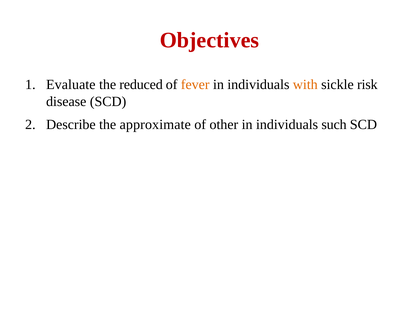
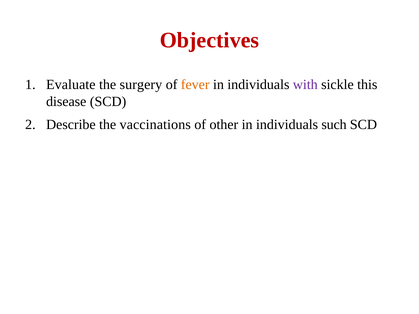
reduced: reduced -> surgery (141, 85)
with colour: orange -> purple (305, 85)
risk: risk -> this (367, 85)
approximate: approximate -> vaccinations (155, 125)
